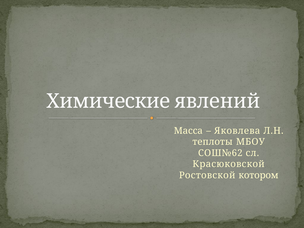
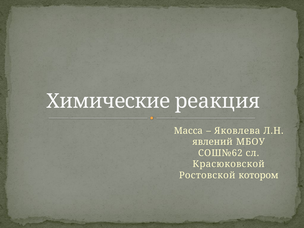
явлений: явлений -> реакция (217, 101)
теплоты: теплоты -> явлений (213, 142)
